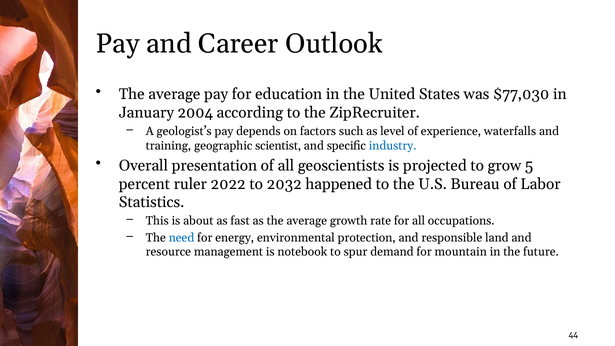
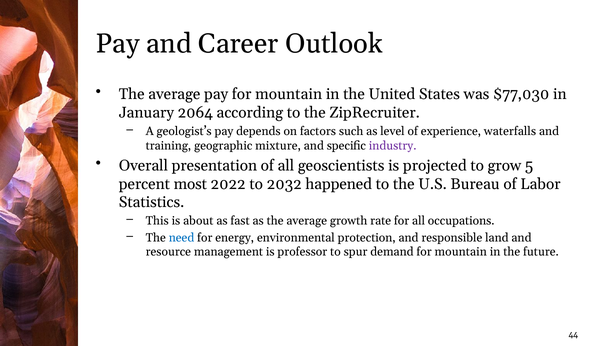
pay for education: education -> mountain (289, 94)
2004: 2004 -> 2064 (195, 113)
scientist: scientist -> mixture (278, 146)
industry colour: blue -> purple (393, 146)
ruler: ruler -> most (190, 184)
notebook: notebook -> professor (302, 252)
